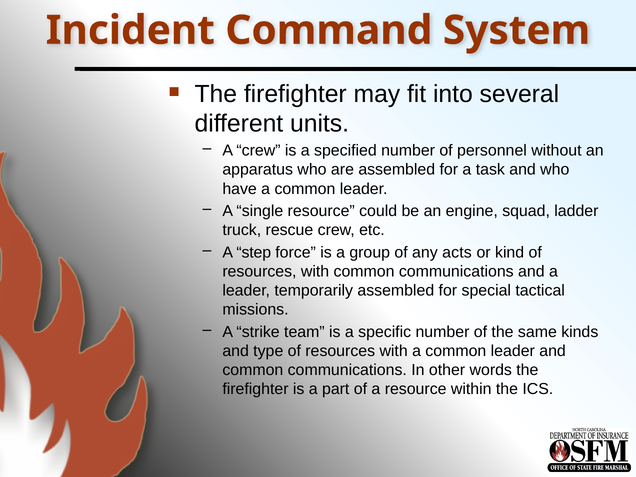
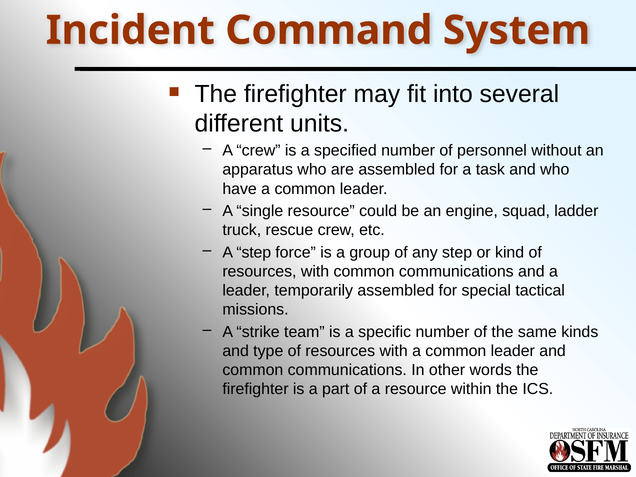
any acts: acts -> step (457, 252)
